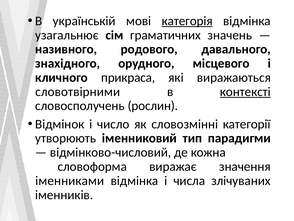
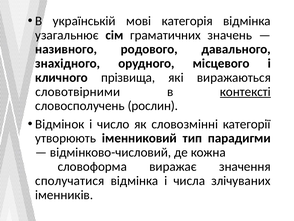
категорія underline: present -> none (187, 21)
прикраса: прикраса -> прізвища (128, 77)
іменниками: іменниками -> сполучатися (70, 180)
